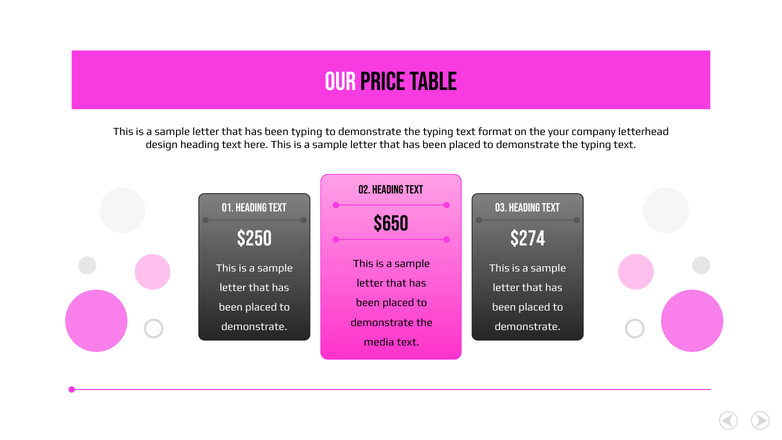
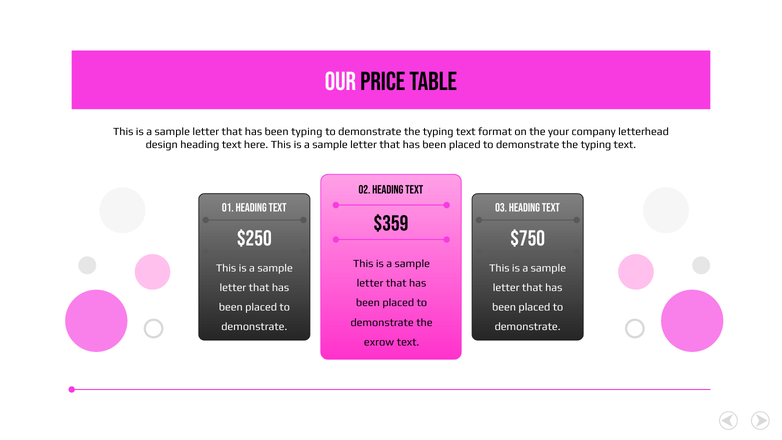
$650: $650 -> $359 (391, 224)
$274: $274 -> $750 (528, 238)
media: media -> exrow (379, 342)
